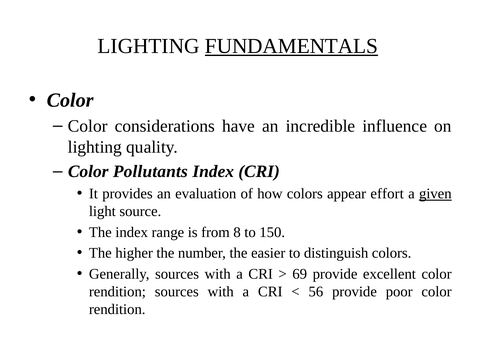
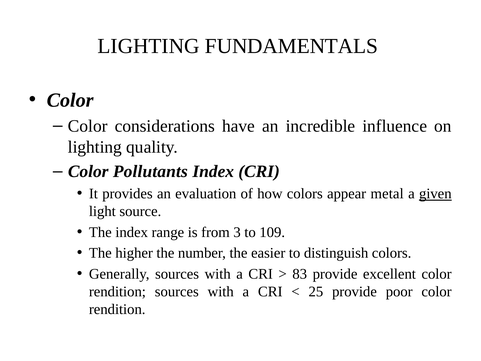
FUNDAMENTALS underline: present -> none (291, 46)
effort: effort -> metal (387, 194)
8: 8 -> 3 (237, 232)
150: 150 -> 109 (272, 232)
69: 69 -> 83 (300, 274)
56: 56 -> 25 (316, 291)
